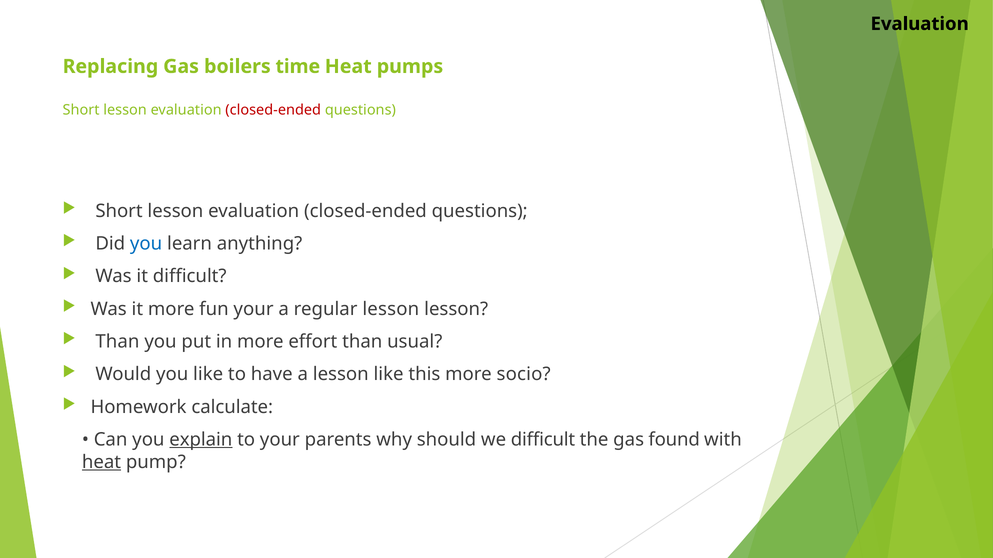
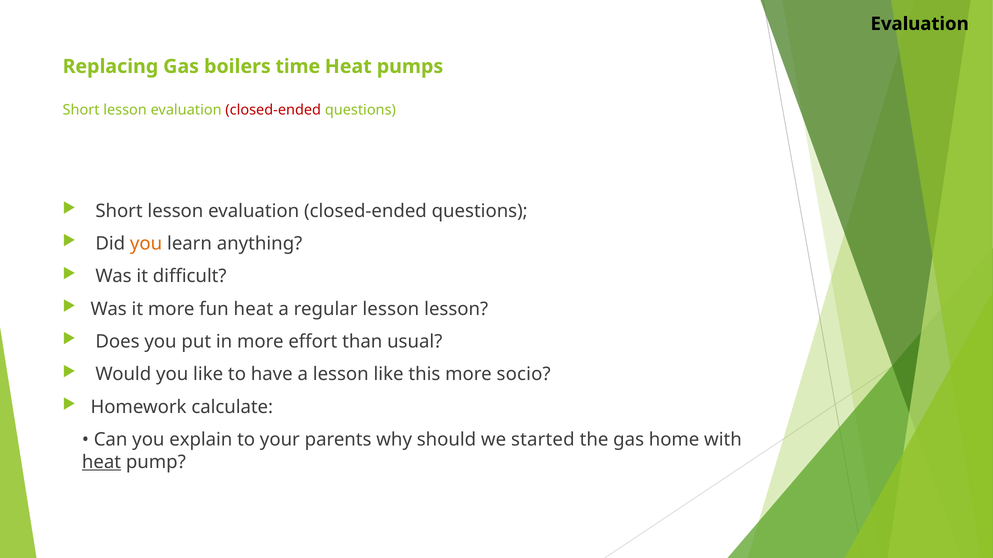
you colour: blue -> orange (146, 244)
fun your: your -> heat (253, 309)
Than: Than -> Does (117, 342)
explain underline: present -> none (201, 440)
we difficult: difficult -> started (543, 440)
found: found -> home (674, 440)
